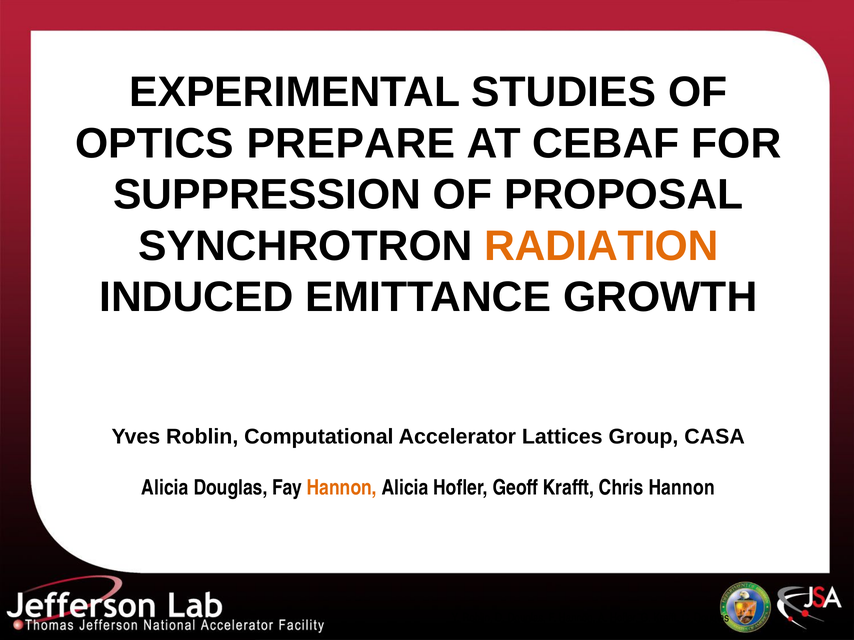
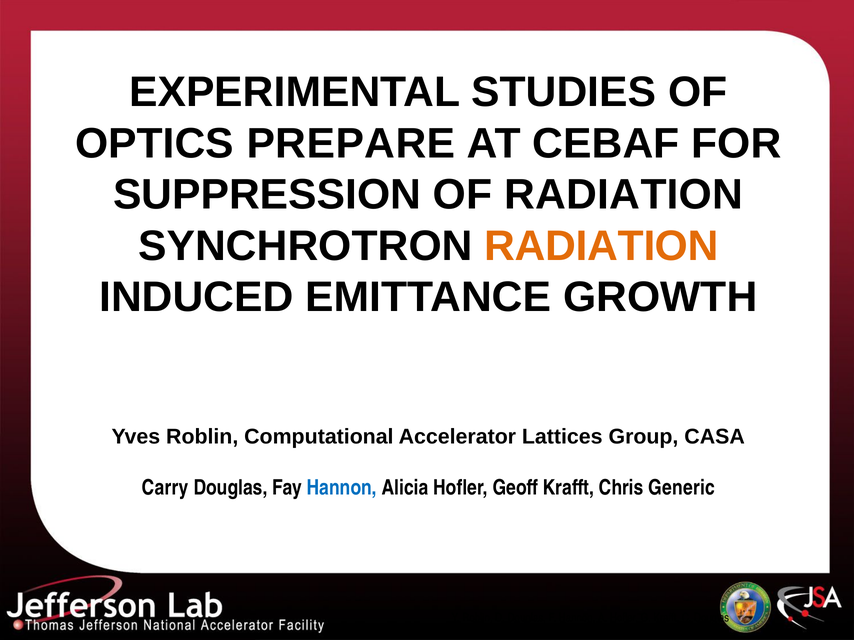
OF PROPOSAL: PROPOSAL -> RADIATION (624, 195)
Alicia: Alicia -> Carry (165, 488)
Hannon colour: orange -> blue (342, 488)
Chris Hannon: Hannon -> Generic (682, 488)
